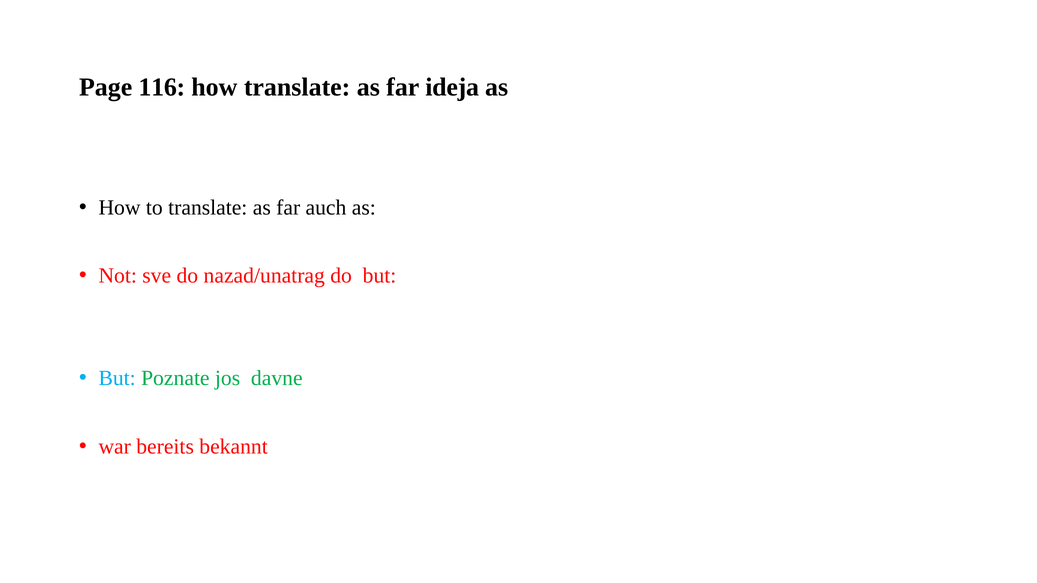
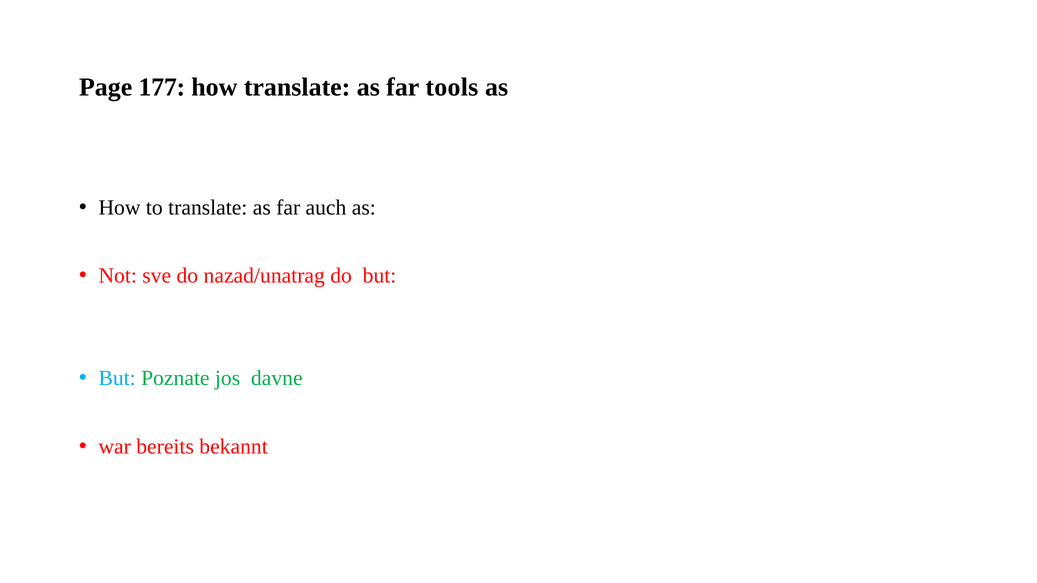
116: 116 -> 177 (162, 87)
ideja: ideja -> tools (452, 87)
